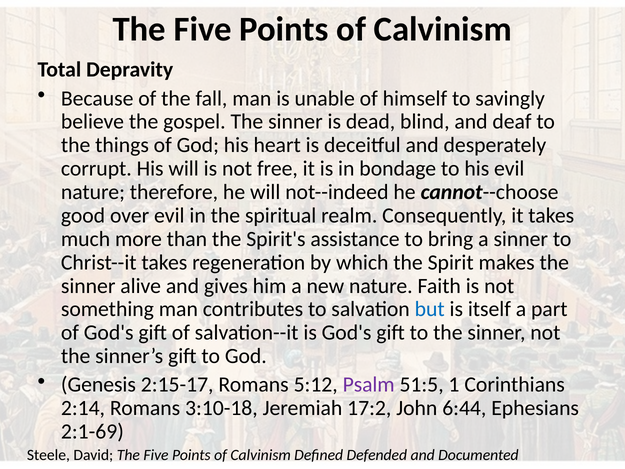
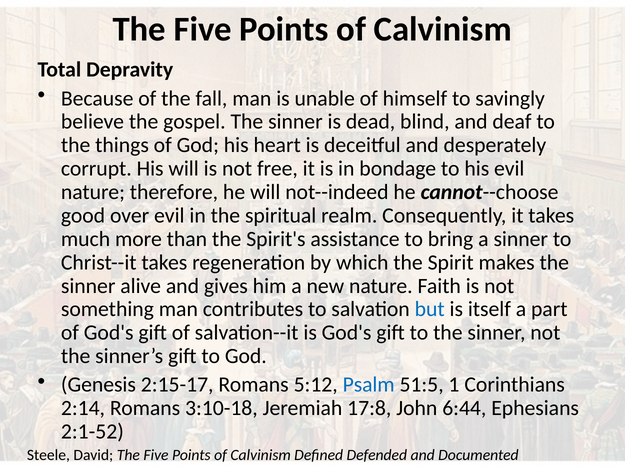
Psalm colour: purple -> blue (369, 385)
17:2: 17:2 -> 17:8 (369, 408)
2:1-69: 2:1-69 -> 2:1-52 (92, 431)
